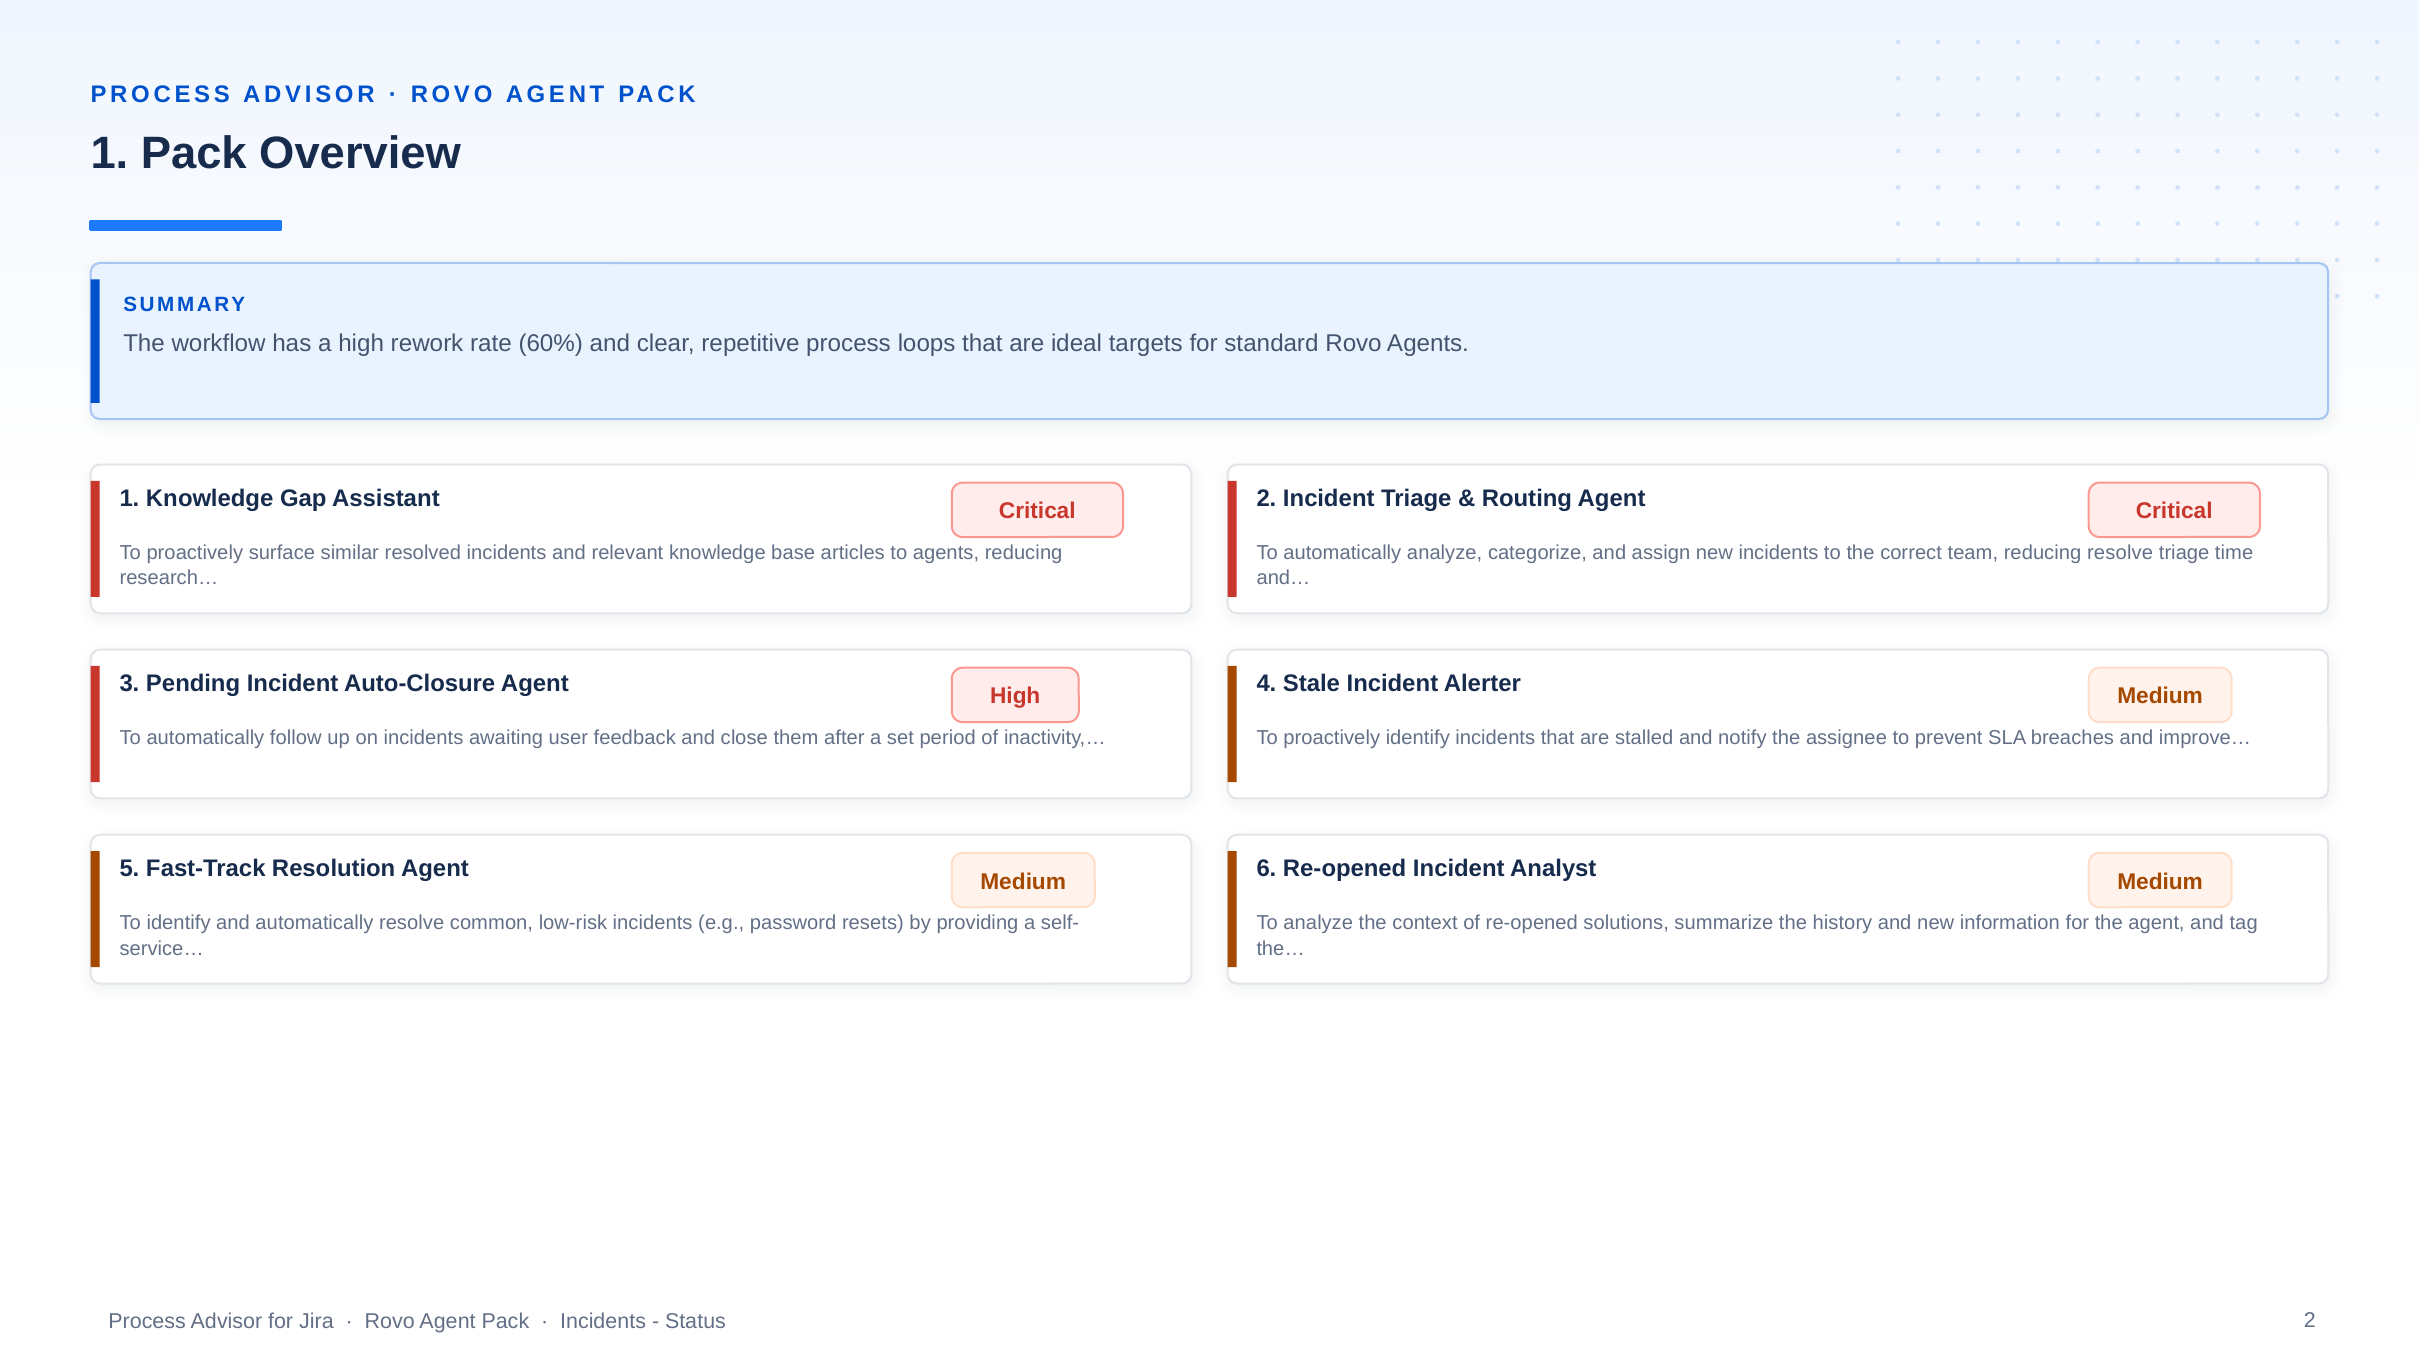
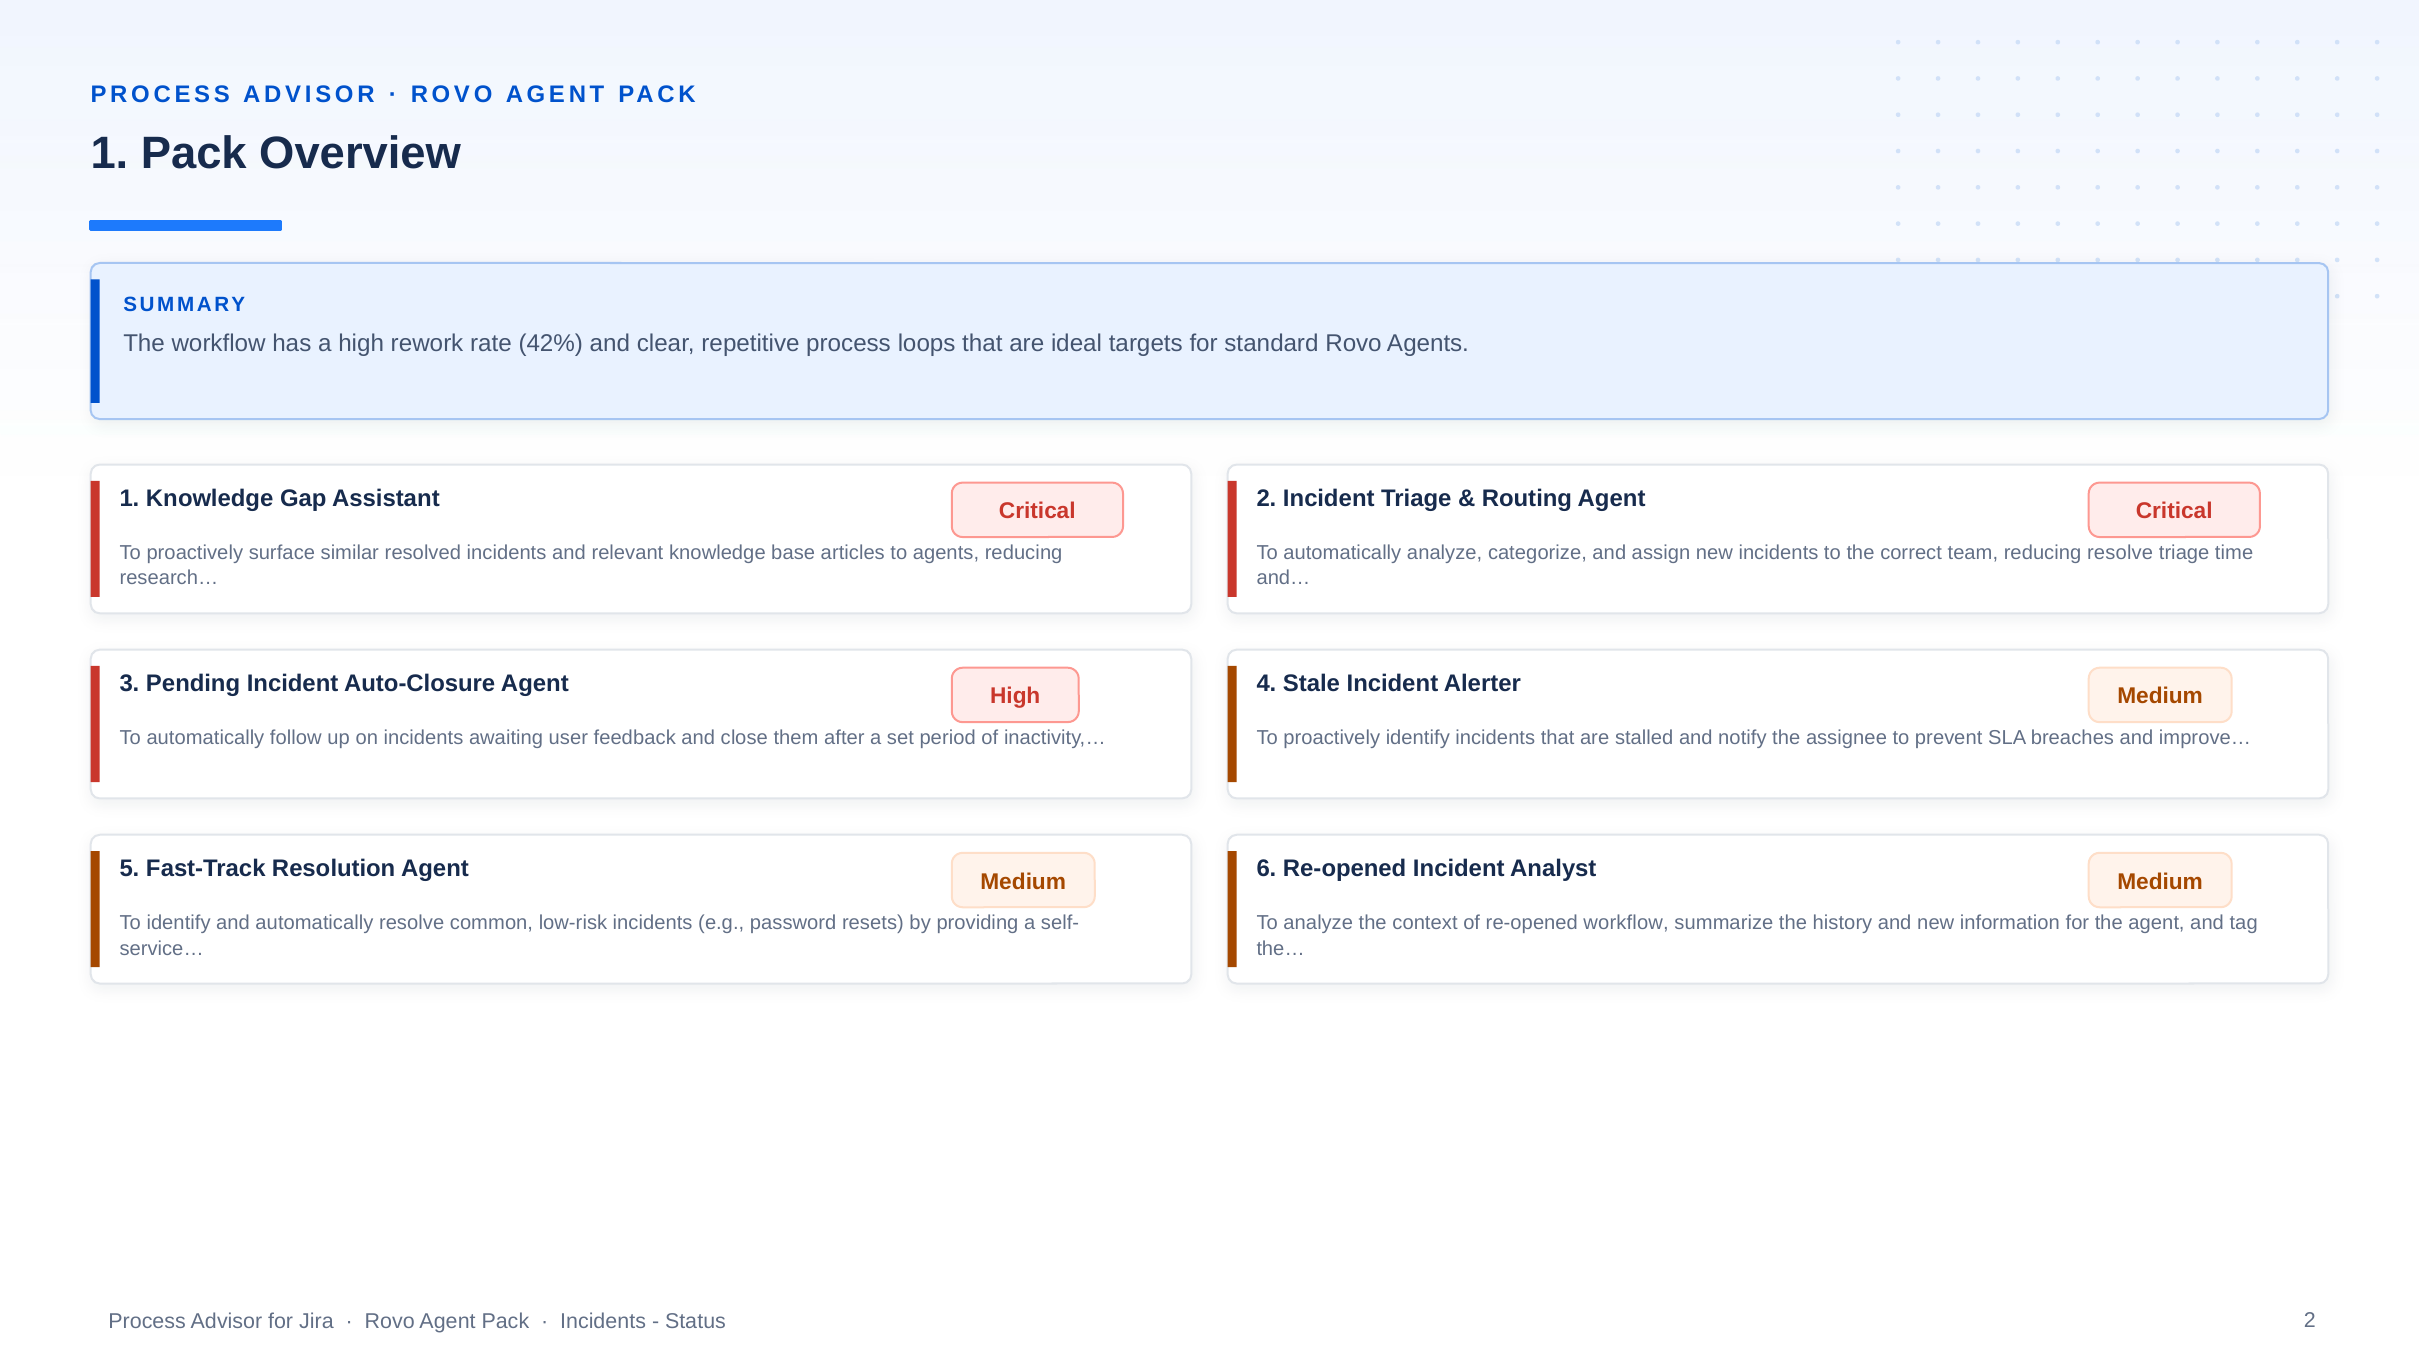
60%: 60% -> 42% (551, 343)
re-opened solutions: solutions -> workflow (1626, 922)
